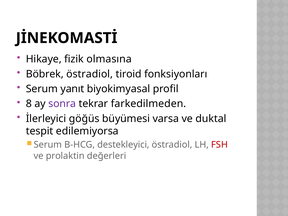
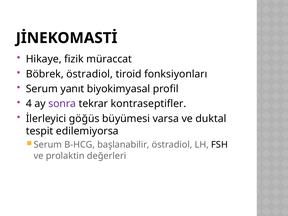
olmasına: olmasına -> müraccat (109, 59)
8: 8 -> 4 (29, 104)
farkedilmeden: farkedilmeden -> kontraseptifler (149, 104)
destekleyici: destekleyici -> başlanabilir (123, 145)
FSH colour: red -> black (220, 145)
